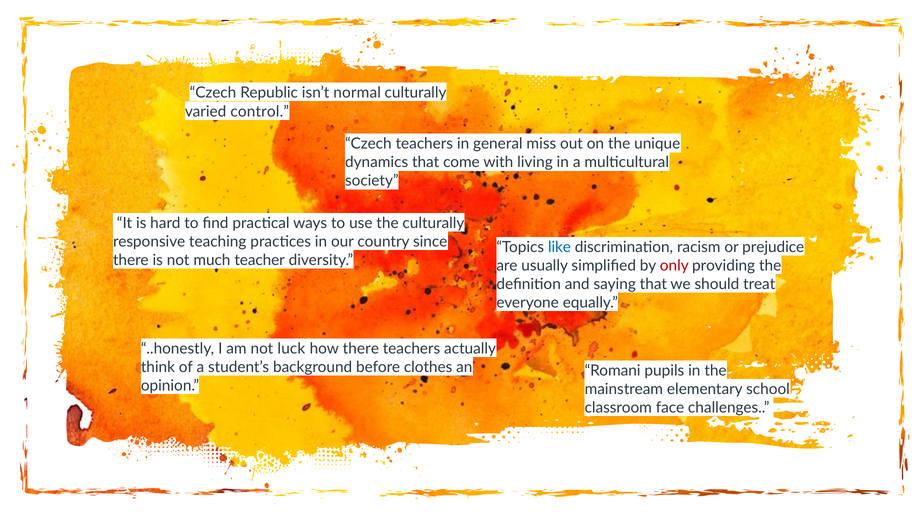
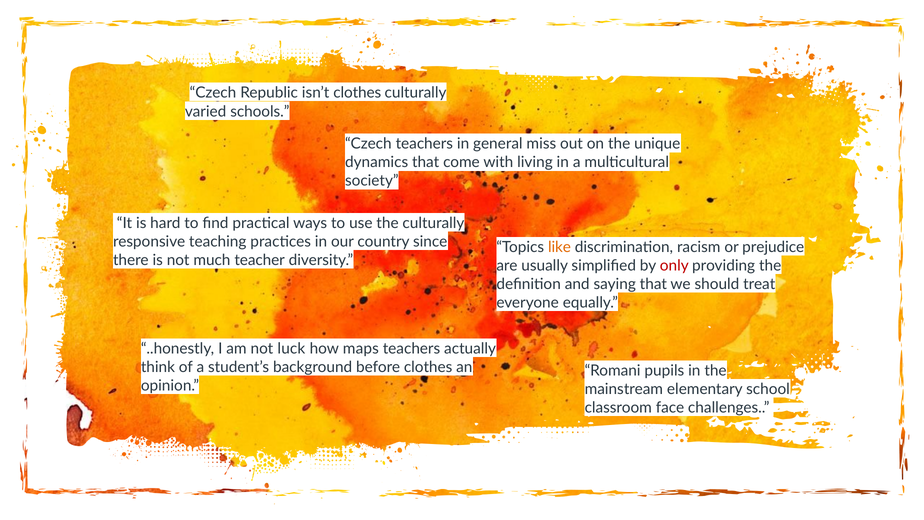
isn’t normal: normal -> clothes (357, 93)
control: control -> schools (260, 112)
like colour: blue -> orange (559, 247)
how there: there -> maps (361, 349)
